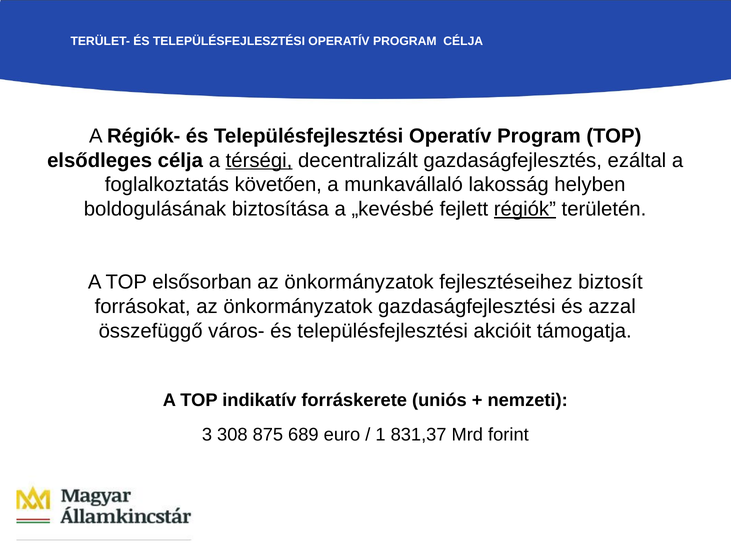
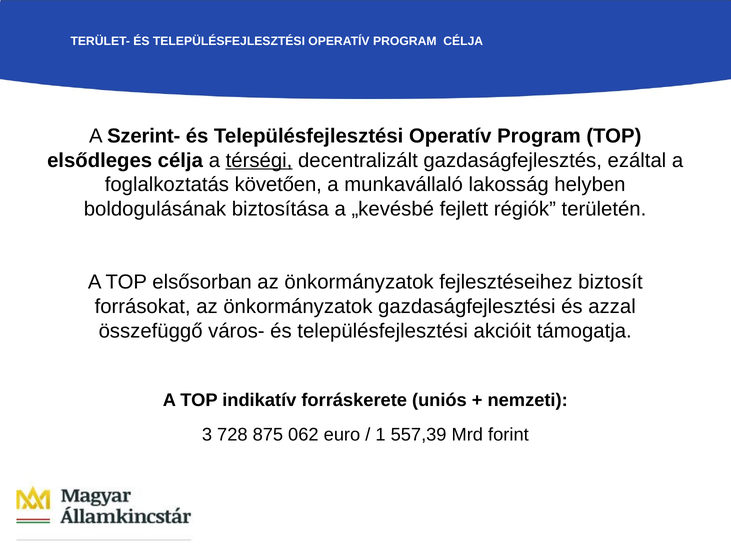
Régiók-: Régiók- -> Szerint- (144, 136)
régiók underline: present -> none (525, 209)
308: 308 -> 728 (232, 435)
689: 689 -> 062 (303, 435)
831,37: 831,37 -> 557,39 (419, 435)
